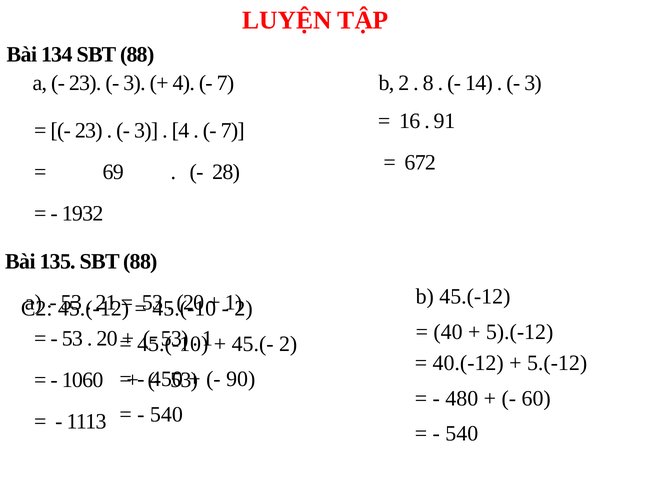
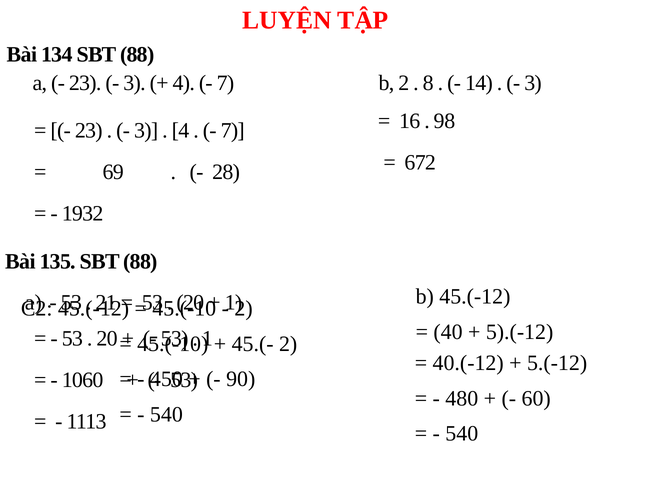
91: 91 -> 98 (444, 121)
